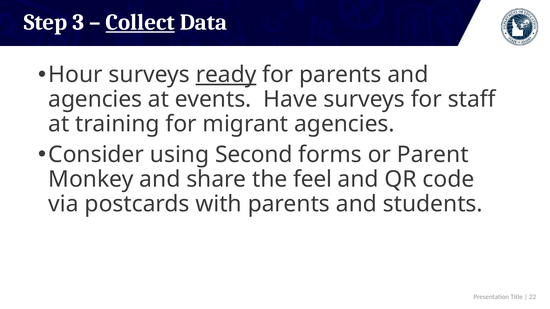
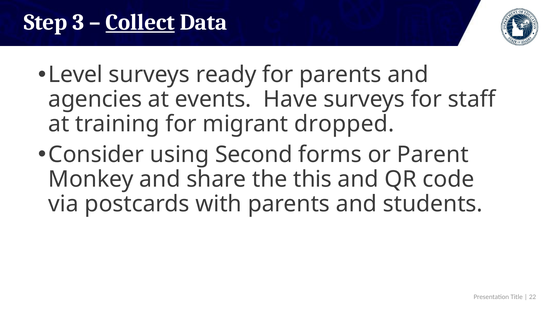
Hour: Hour -> Level (76, 75)
ready underline: present -> none (226, 75)
migrant agencies: agencies -> dropped (344, 124)
feel: feel -> this (313, 179)
